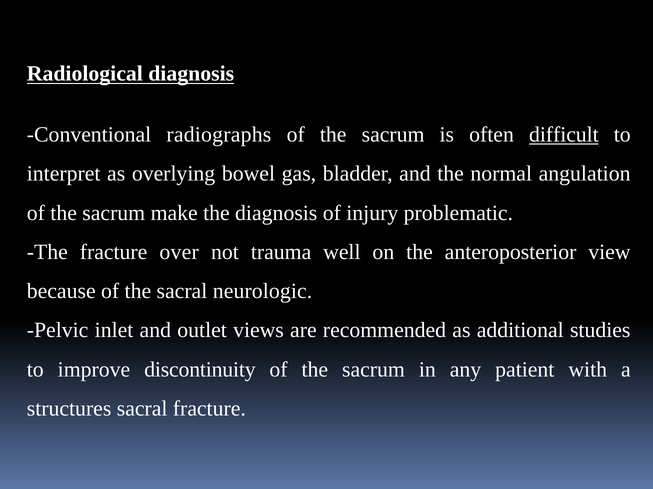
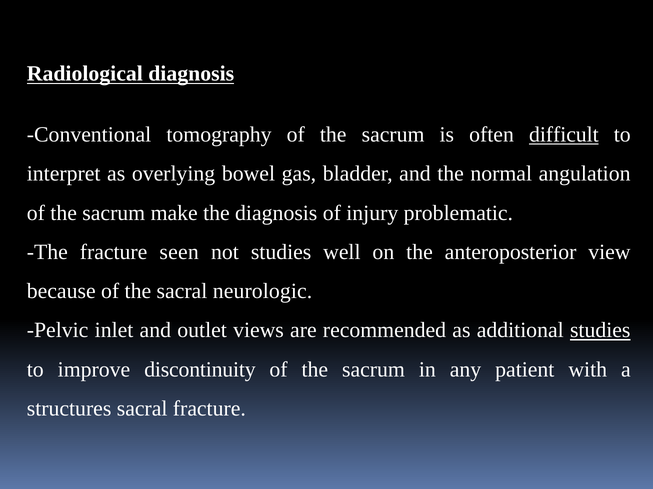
radiographs: radiographs -> tomography (219, 135)
over: over -> seen (179, 252)
not trauma: trauma -> studies (281, 252)
studies underline: none -> present (600, 331)
